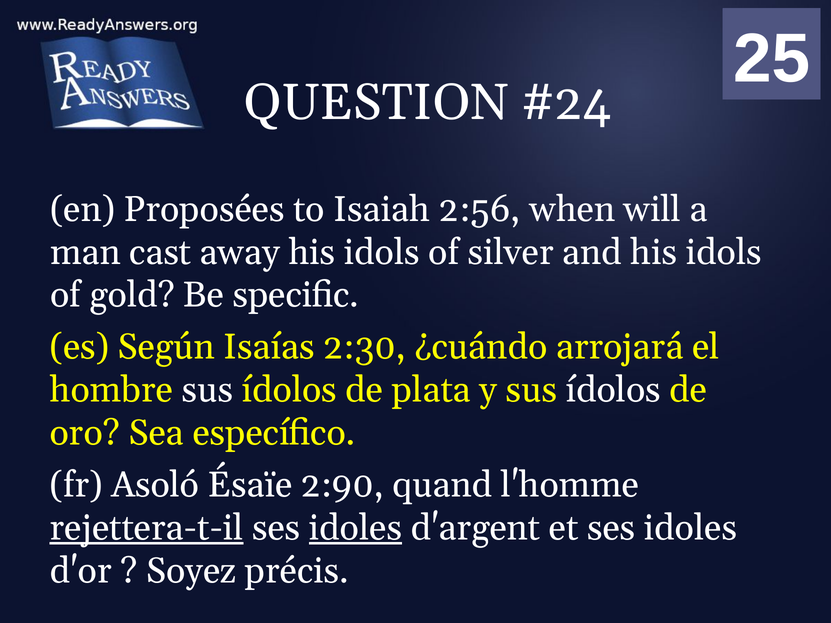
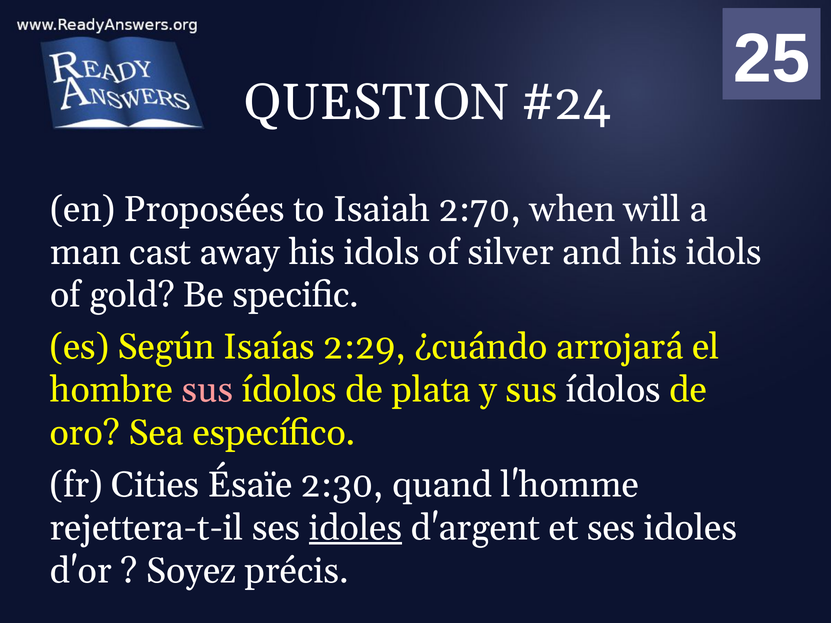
2:56: 2:56 -> 2:70 (480, 209)
2:30: 2:30 -> 2:29 (365, 347)
sus colour: white -> pink (207, 390)
Asoló: Asoló -> Cities (155, 485)
2:90: 2:90 -> 2:30 (342, 485)
rejettera-t-il underline: present -> none (147, 528)
